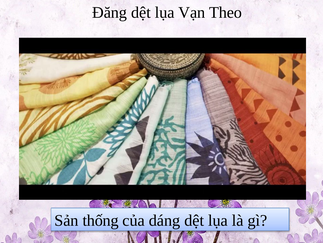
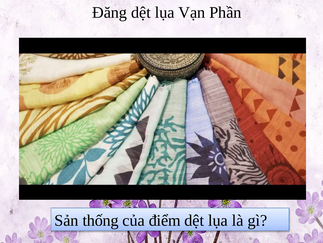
Theo: Theo -> Phần (225, 12)
dáng: dáng -> điểm (165, 220)
